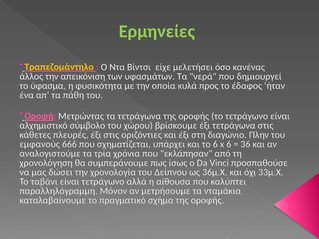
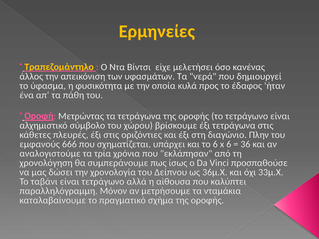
Ερμηνείες colour: light green -> yellow (157, 32)
